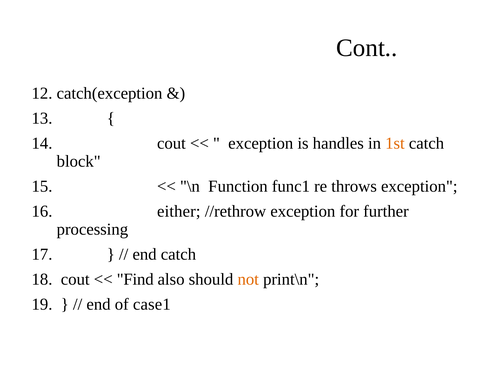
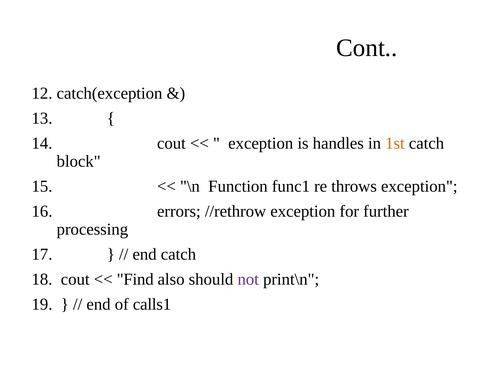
either: either -> errors (179, 212)
not colour: orange -> purple (248, 280)
case1: case1 -> calls1 (152, 305)
